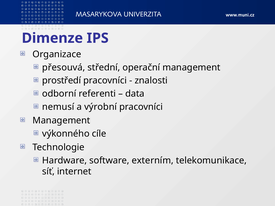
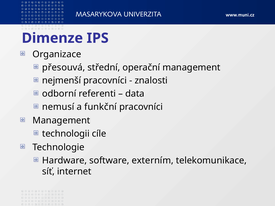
prostředí: prostředí -> nejmenší (62, 81)
výrobní: výrobní -> funkční (101, 107)
výkonného: výkonného -> technologii (66, 134)
